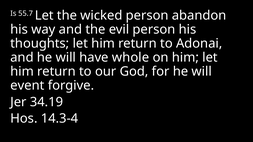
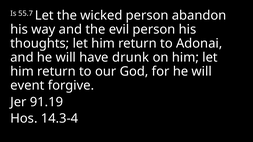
whole: whole -> drunk (131, 58)
34.19: 34.19 -> 91.19 (47, 102)
